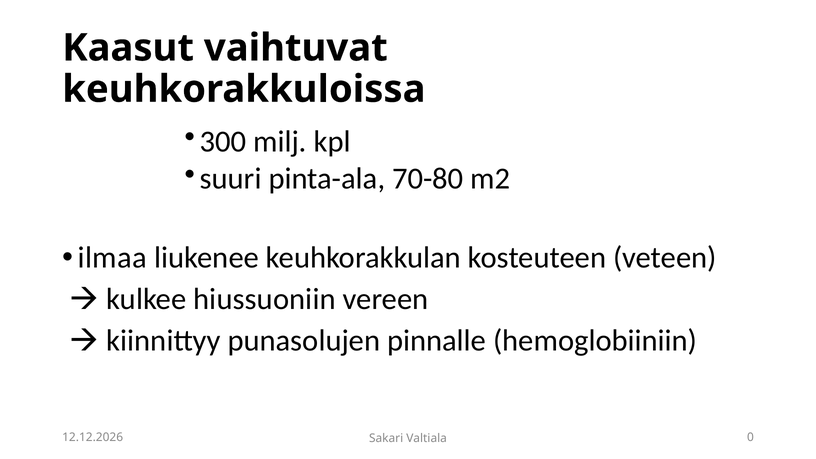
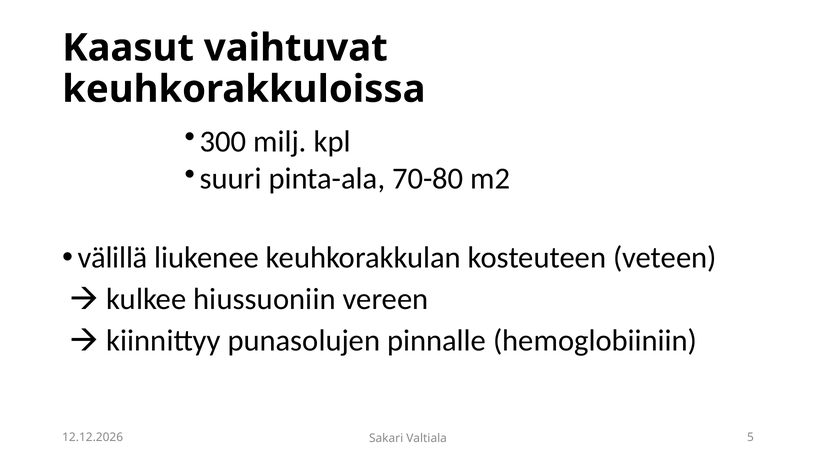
ilmaa: ilmaa -> välillä (113, 258)
0: 0 -> 5 (750, 438)
